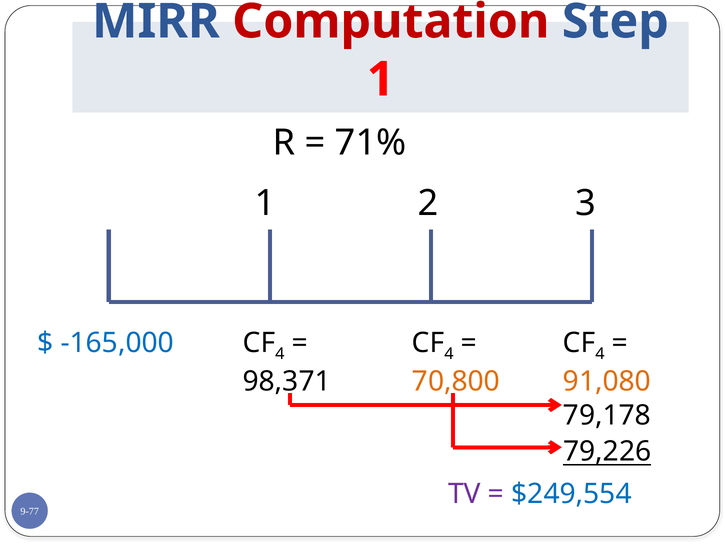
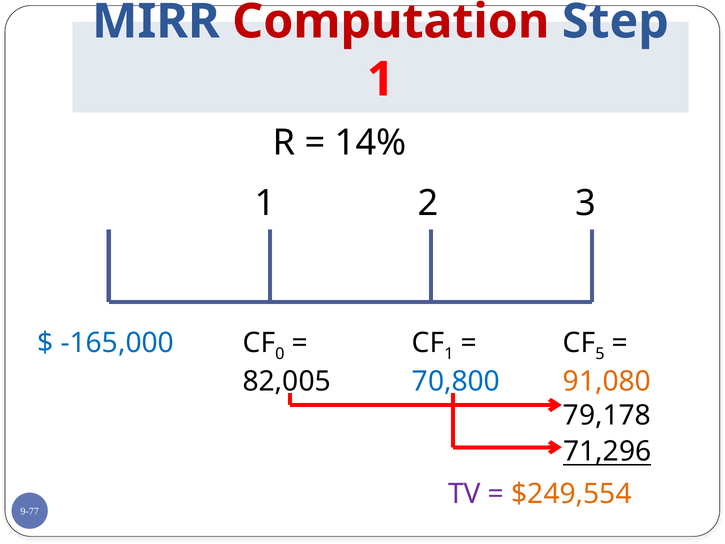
71%: 71% -> 14% (371, 143)
4: 4 -> 0 (280, 354)
4: 4 -> 1 (449, 354)
4: 4 -> 5 (600, 354)
98,371: 98,371 -> 82,005 (287, 381)
70,800 colour: orange -> blue (456, 381)
79,226: 79,226 -> 71,296 (607, 451)
$249,554 colour: blue -> orange (571, 494)
